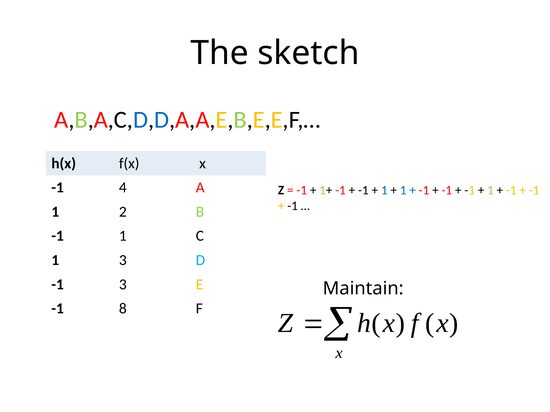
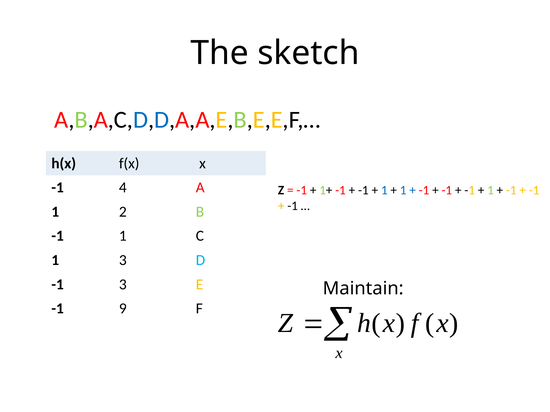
8: 8 -> 9 (123, 309)
